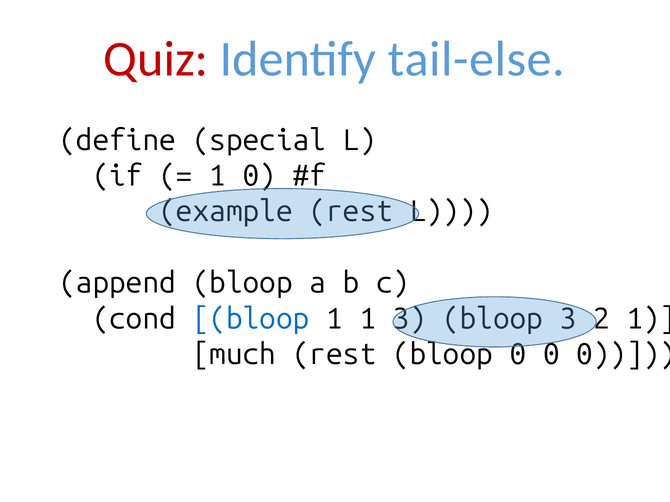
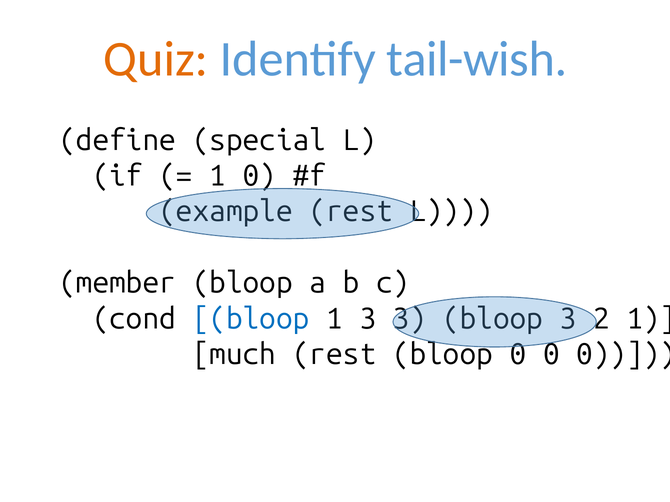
Quiz colour: red -> orange (156, 59)
tail-else: tail-else -> tail-wish (477, 59)
append: append -> member (118, 283)
1 1: 1 -> 3 (368, 319)
